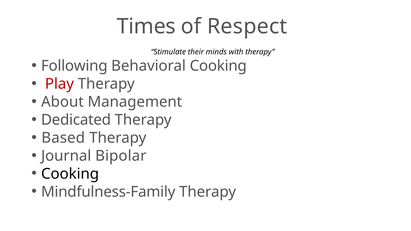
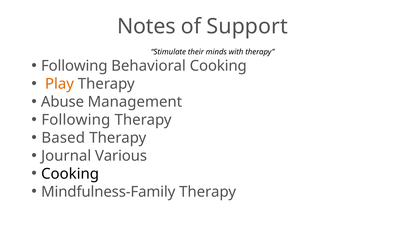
Times: Times -> Notes (146, 26)
Respect: Respect -> Support (247, 26)
Play colour: red -> orange (59, 84)
About: About -> Abuse (63, 102)
Dedicated: Dedicated -> Following (76, 120)
Bipolar: Bipolar -> Various (121, 156)
